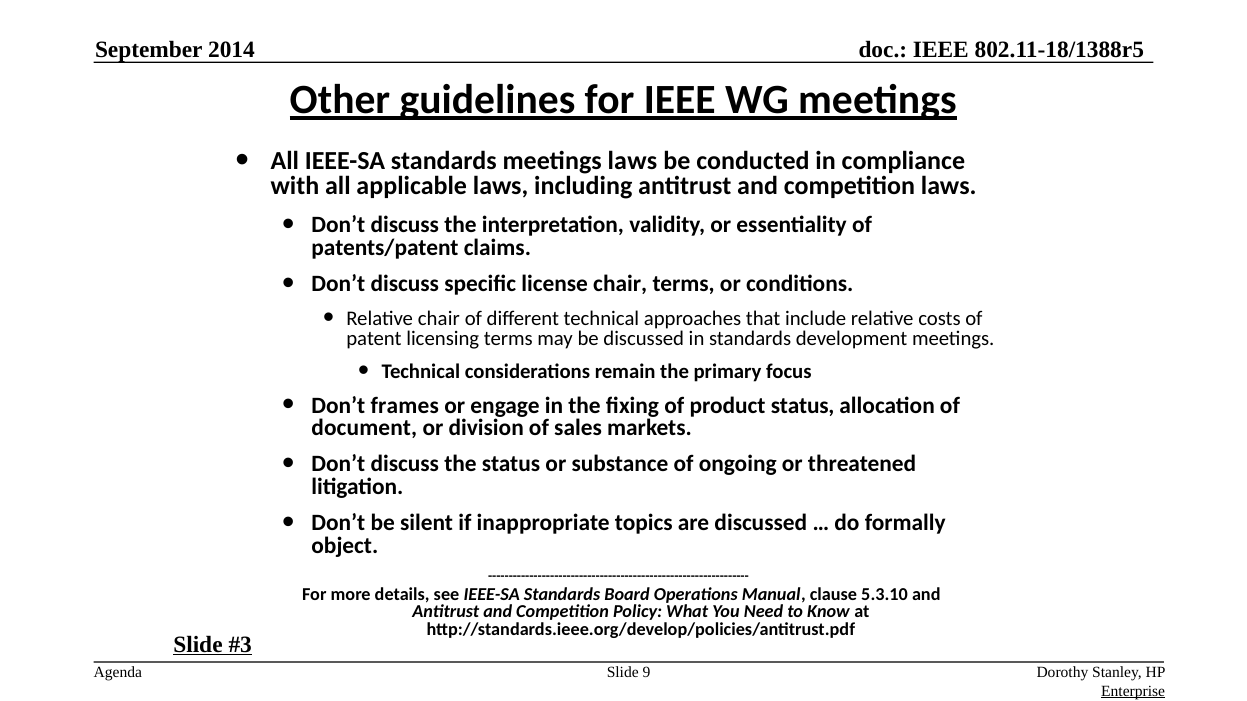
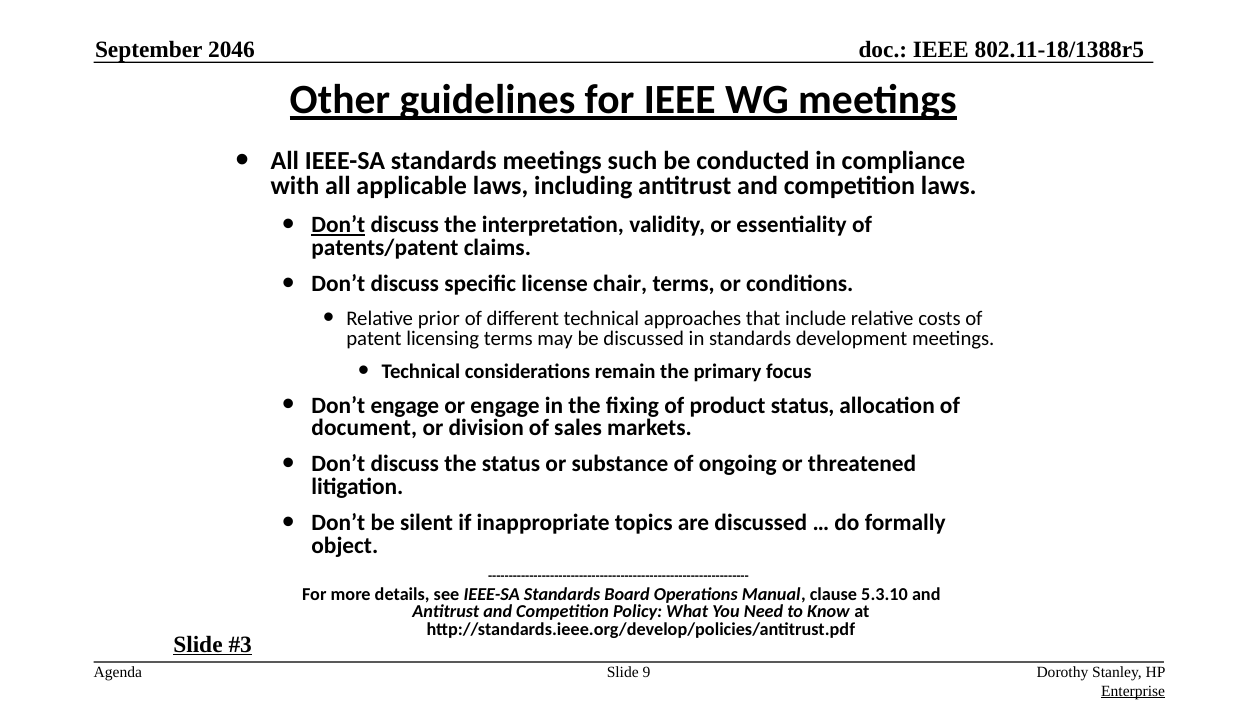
2014: 2014 -> 2046 (231, 50)
meetings laws: laws -> such (632, 161)
Don’t underline: none -> present (338, 225)
Relative chair: chair -> prior (439, 319)
Don’t frames: frames -> engage (405, 406)
